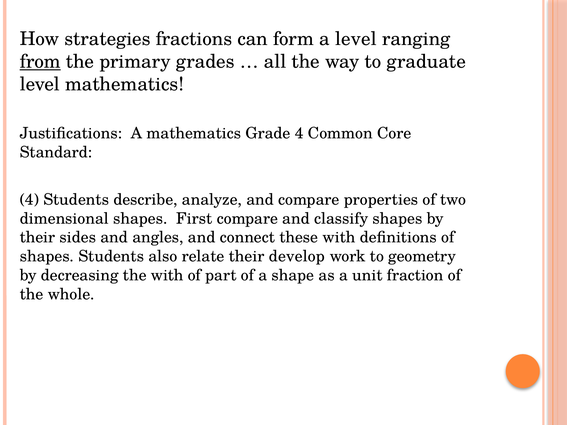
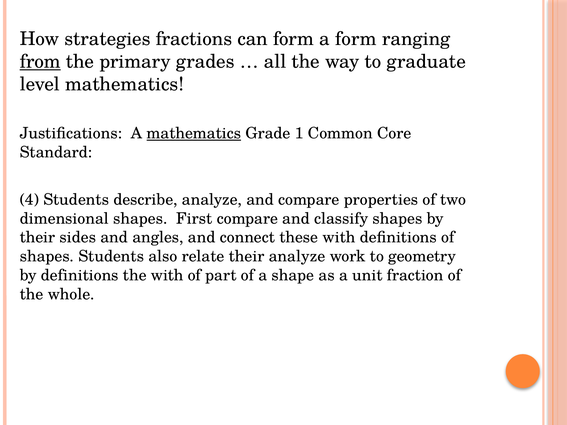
a level: level -> form (356, 39)
mathematics underline: none -> present (194, 133)
Grade 4: 4 -> 1 (299, 133)
their develop: develop -> analyze (297, 256)
by decreasing: decreasing -> definitions (80, 275)
